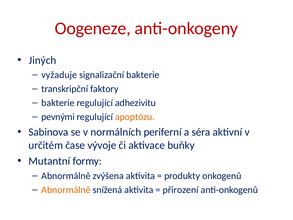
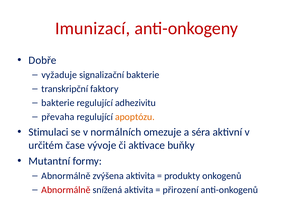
Oogeneze: Oogeneze -> Imunizací (93, 28)
Jiných: Jiných -> Dobře (43, 60)
pevnými: pevnými -> převaha (58, 117)
Sabinova: Sabinova -> Stimulaci (49, 132)
periferní: periferní -> omezuje (163, 132)
Abnormálně colour: orange -> red (66, 190)
